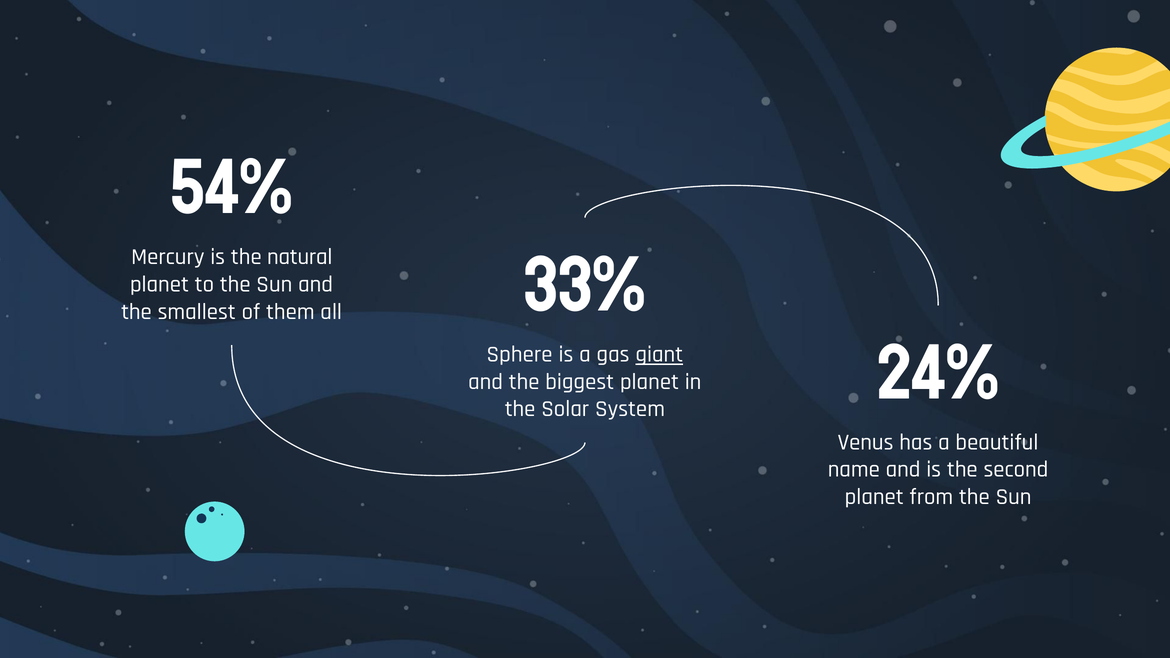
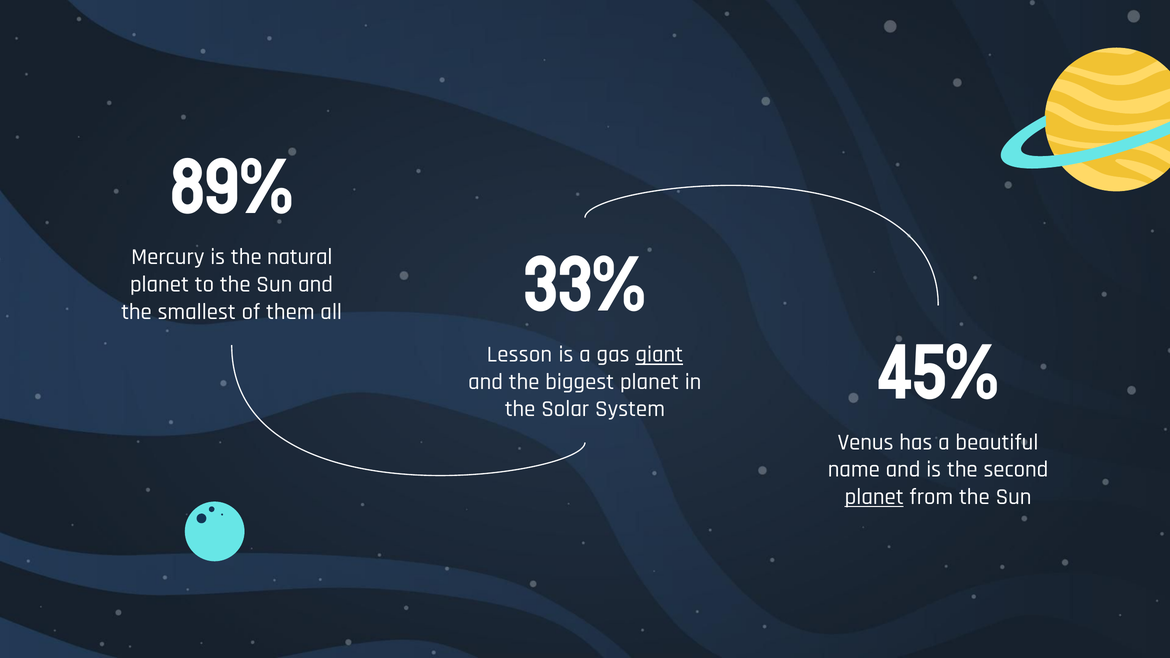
54%: 54% -> 89% (232, 188)
Sphere: Sphere -> Lesson (519, 354)
24%: 24% -> 45% (938, 373)
planet underline: none -> present (874, 497)
